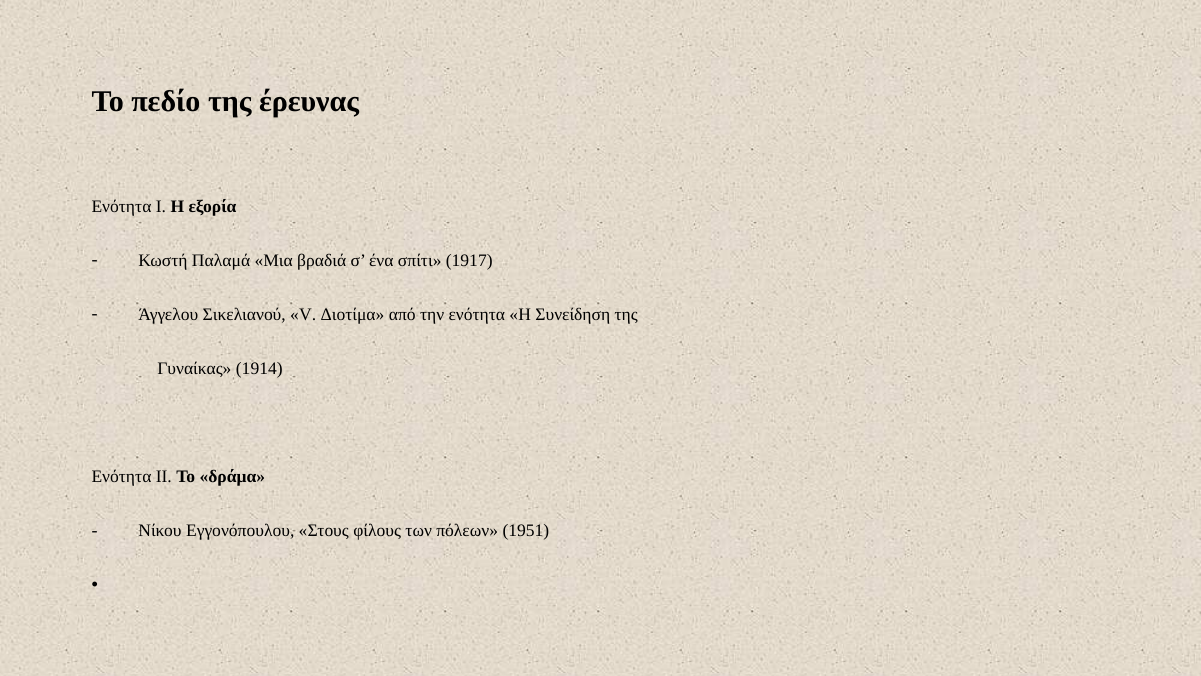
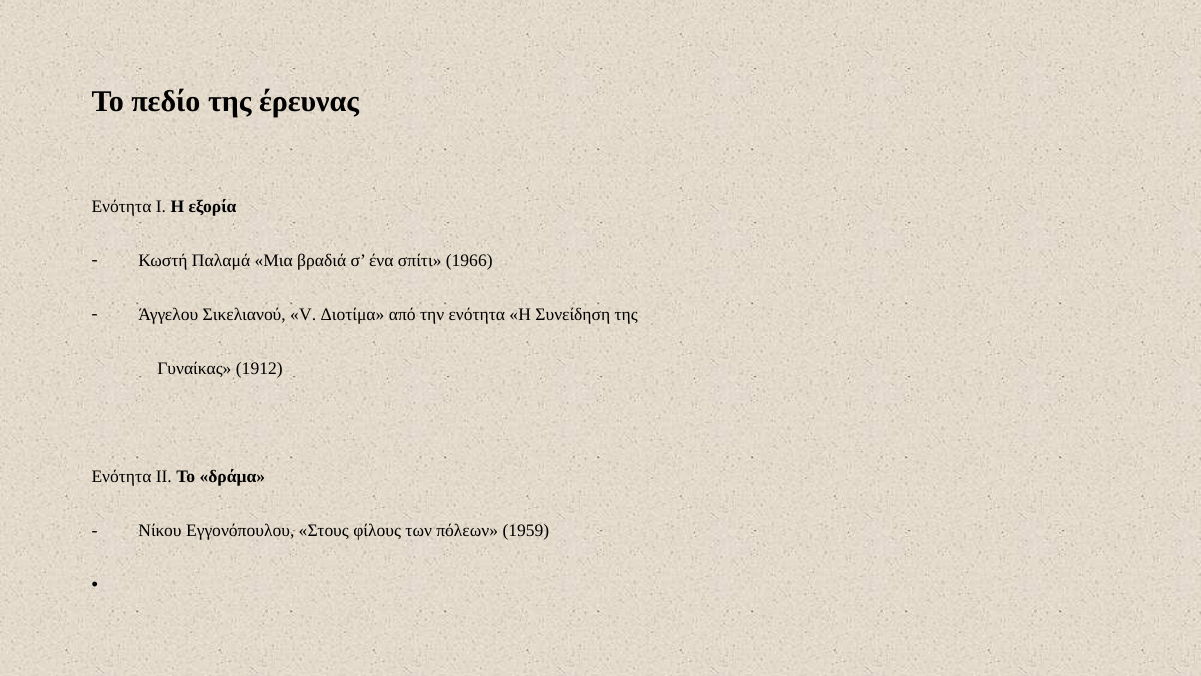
1917: 1917 -> 1966 (469, 261)
1914: 1914 -> 1912 (259, 369)
1951: 1951 -> 1959 (526, 531)
